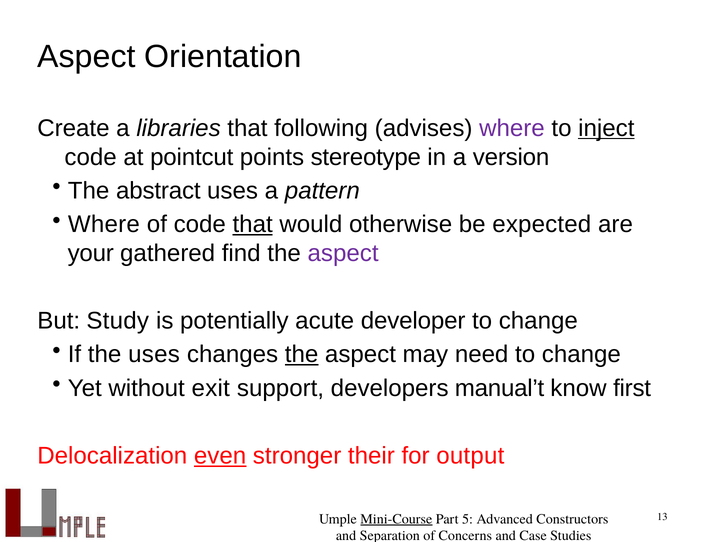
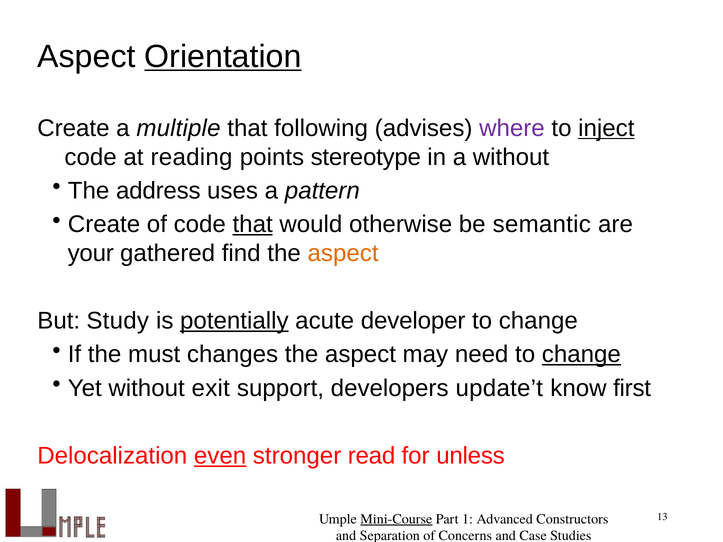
Orientation underline: none -> present (223, 56)
libraries: libraries -> multiple (178, 128)
pointcut: pointcut -> reading (192, 157)
a version: version -> without (511, 157)
abstract: abstract -> address (158, 191)
Where: Where -> Create (104, 225)
expected: expected -> semantic (542, 225)
aspect colour: purple -> orange (343, 254)
potentially underline: none -> present (234, 321)
the uses: uses -> must (154, 355)
the underline: present -> none (302, 355)
change underline: none -> present (581, 355)
manual’t: manual’t -> update’t (499, 388)
their: their -> read (372, 456)
output: output -> unless (471, 456)
5: 5 -> 1 (468, 519)
